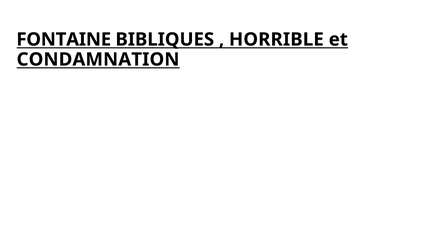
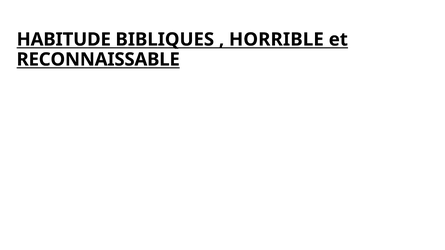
FONTAINE: FONTAINE -> HABITUDE (64, 40)
CONDAMNATION: CONDAMNATION -> RECONNAISSABLE (98, 60)
